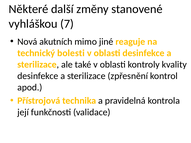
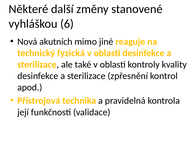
7: 7 -> 6 (67, 24)
bolesti: bolesti -> fyzická (71, 53)
